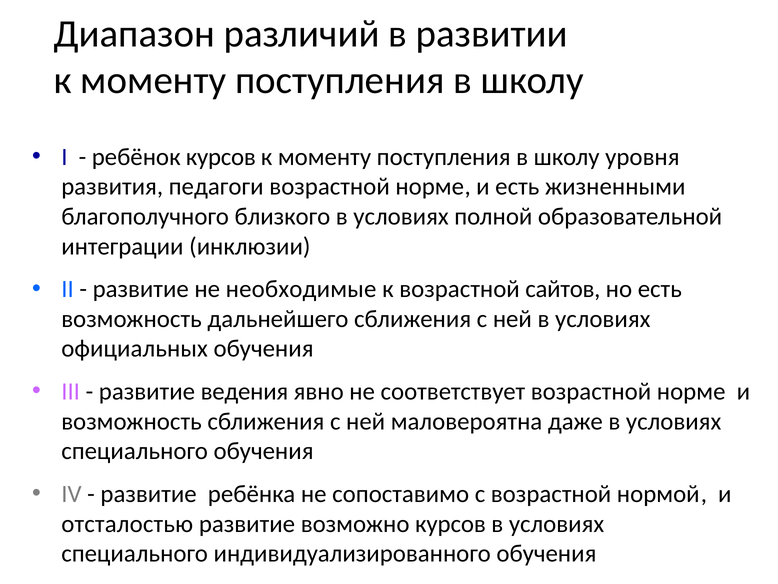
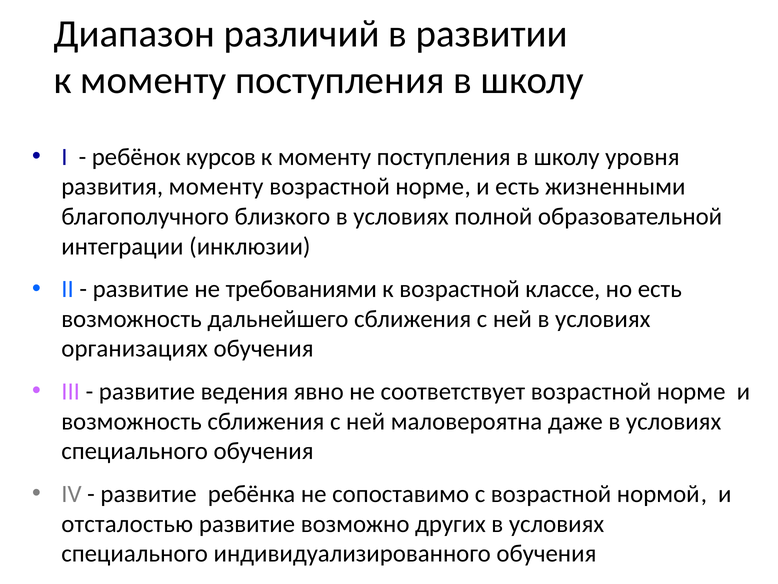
развития педагоги: педагоги -> моменту (216, 186)
необходимые: необходимые -> требованиями (301, 289)
сайтов: сайтов -> классе (563, 289)
официальных: официальных -> организациях (135, 348)
возможно курсов: курсов -> других (450, 523)
